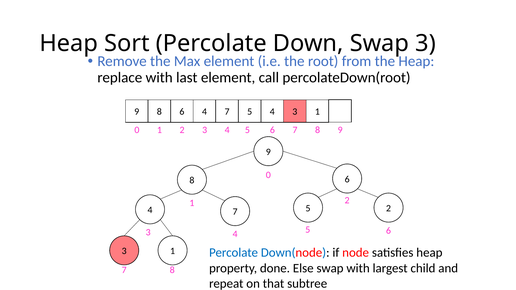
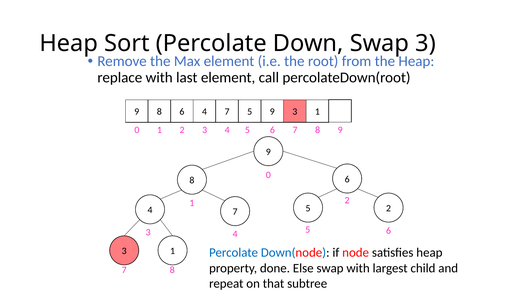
7 5 4: 4 -> 9 (272, 112)
